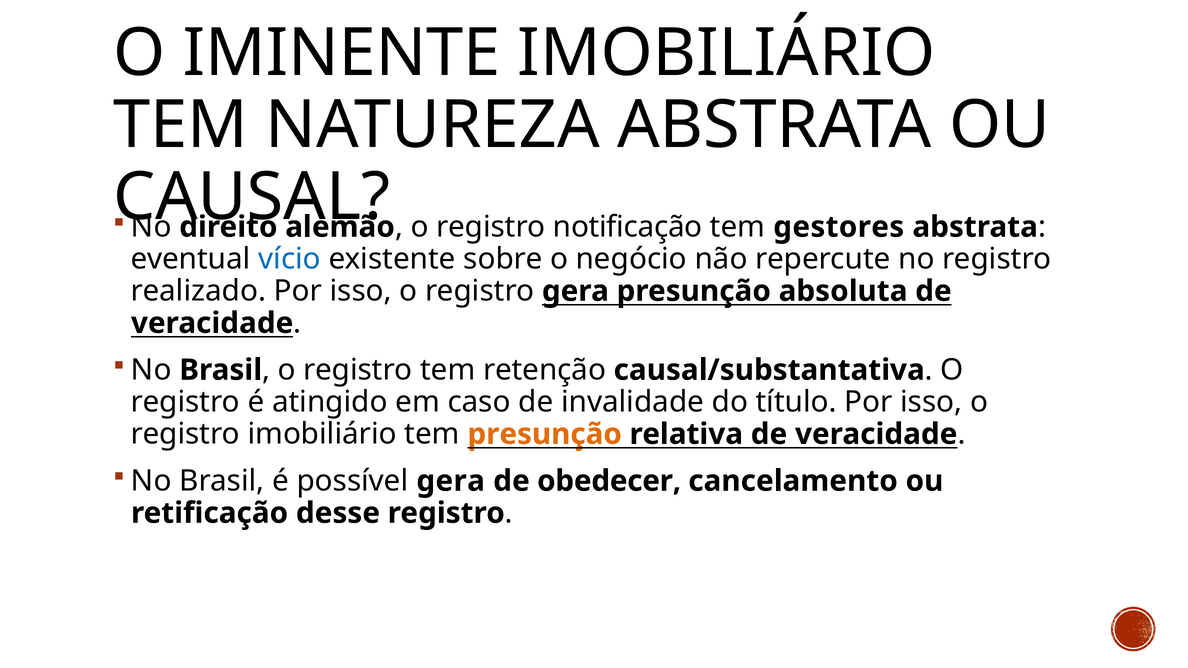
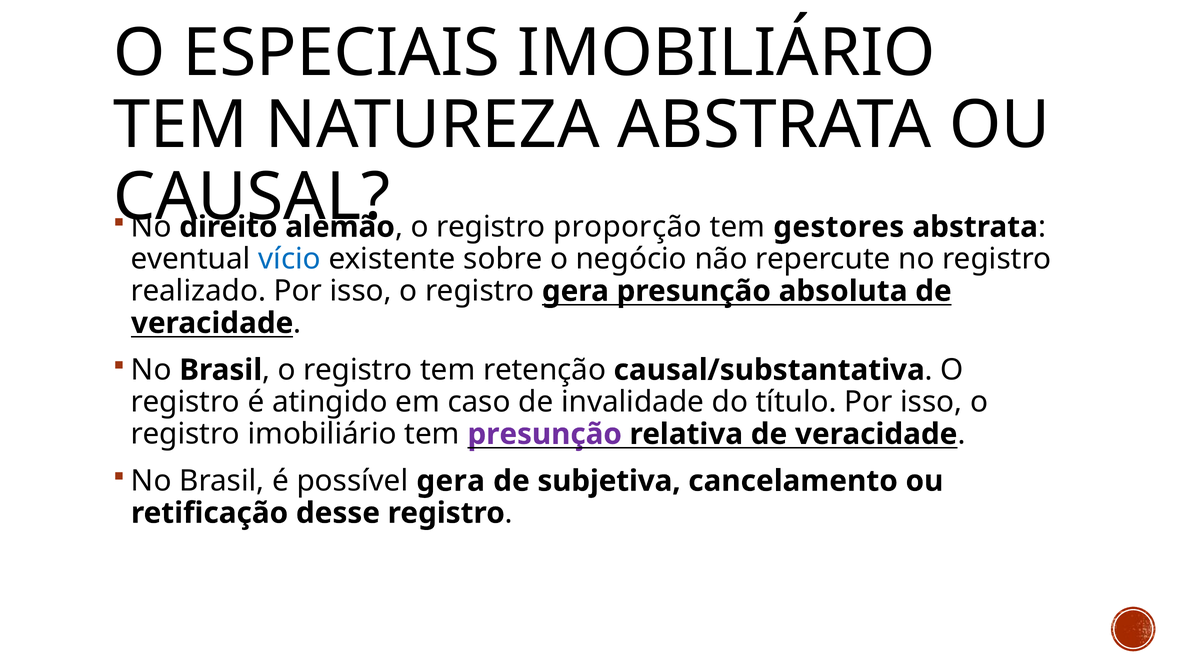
IMINENTE: IMINENTE -> ESPECIAIS (341, 53)
notificação: notificação -> proporção (627, 227)
presunção colour: orange -> purple (545, 434)
obedecer: obedecer -> subjetiva (609, 481)
